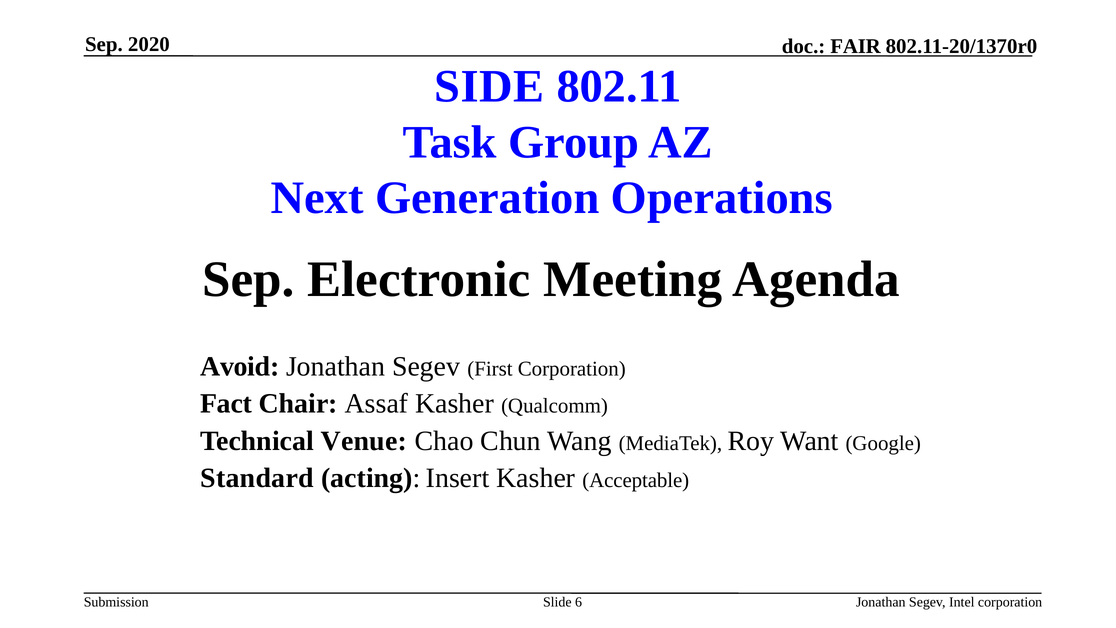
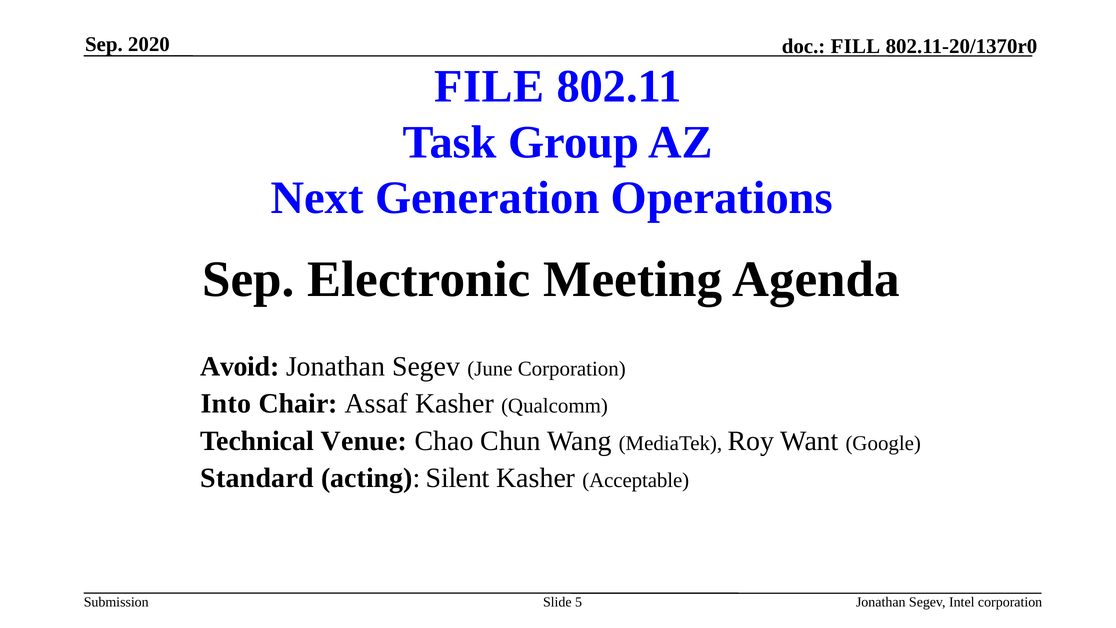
FAIR: FAIR -> FILL (855, 47)
SIDE: SIDE -> FILE (489, 86)
First: First -> June (490, 369)
Fact: Fact -> Into (226, 404)
Insert: Insert -> Silent (458, 478)
6: 6 -> 5 (579, 602)
